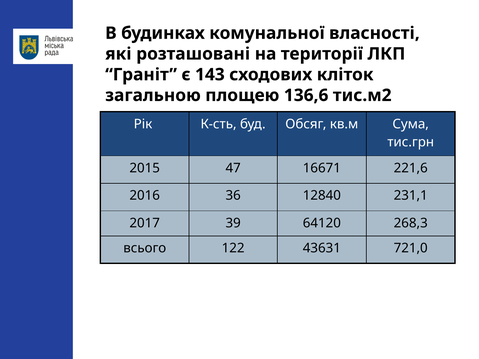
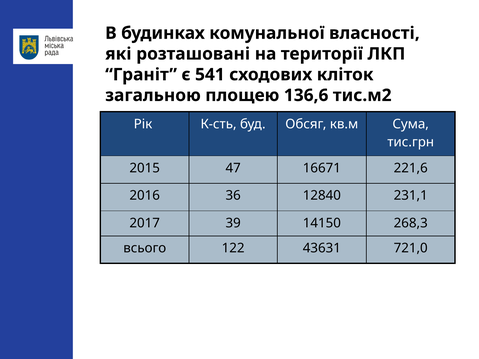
143: 143 -> 541 (210, 75)
64120: 64120 -> 14150 (322, 223)
